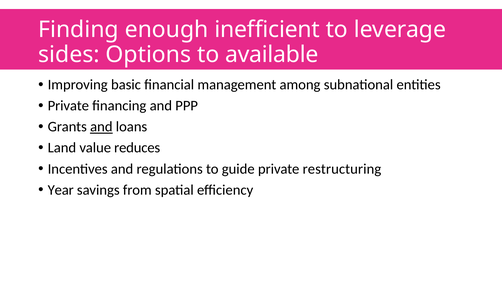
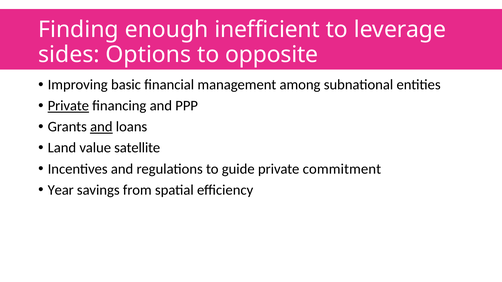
available: available -> opposite (272, 55)
Private underline: none -> present (68, 106)
reduces: reduces -> satellite (137, 148)
restructuring: restructuring -> commitment (342, 169)
